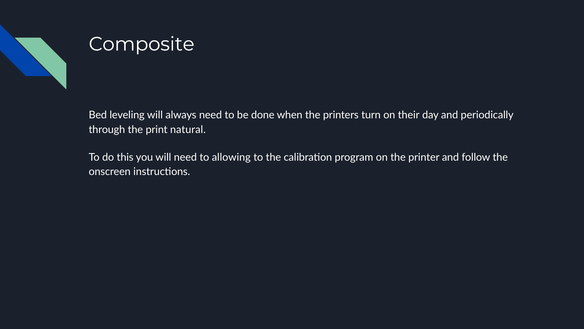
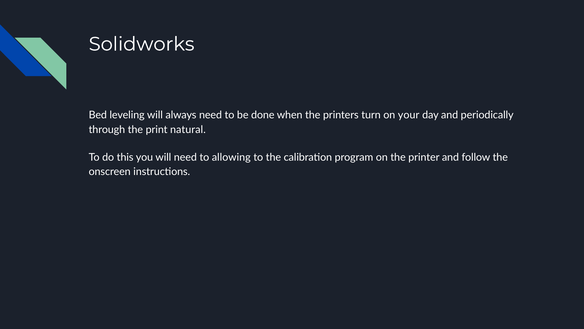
Composite: Composite -> Solidworks (142, 44)
their: their -> your (409, 115)
